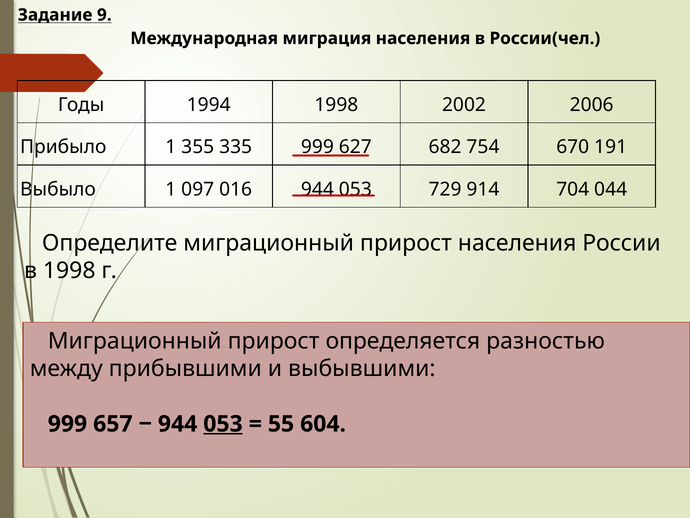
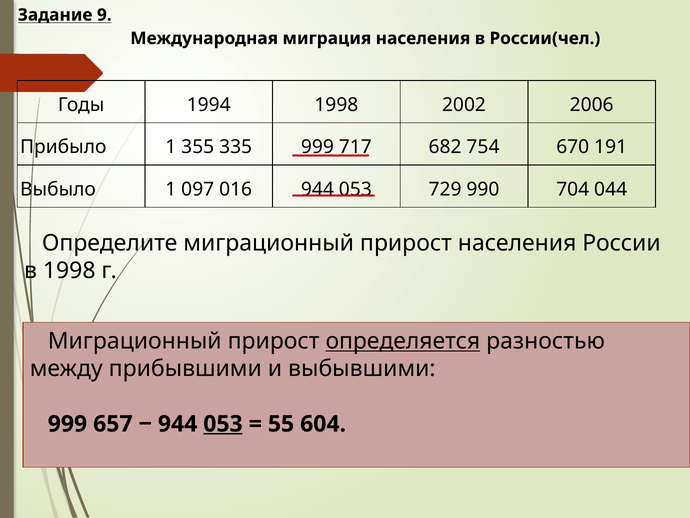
627: 627 -> 717 (355, 147)
914: 914 -> 990 (483, 189)
определяется underline: none -> present (403, 341)
